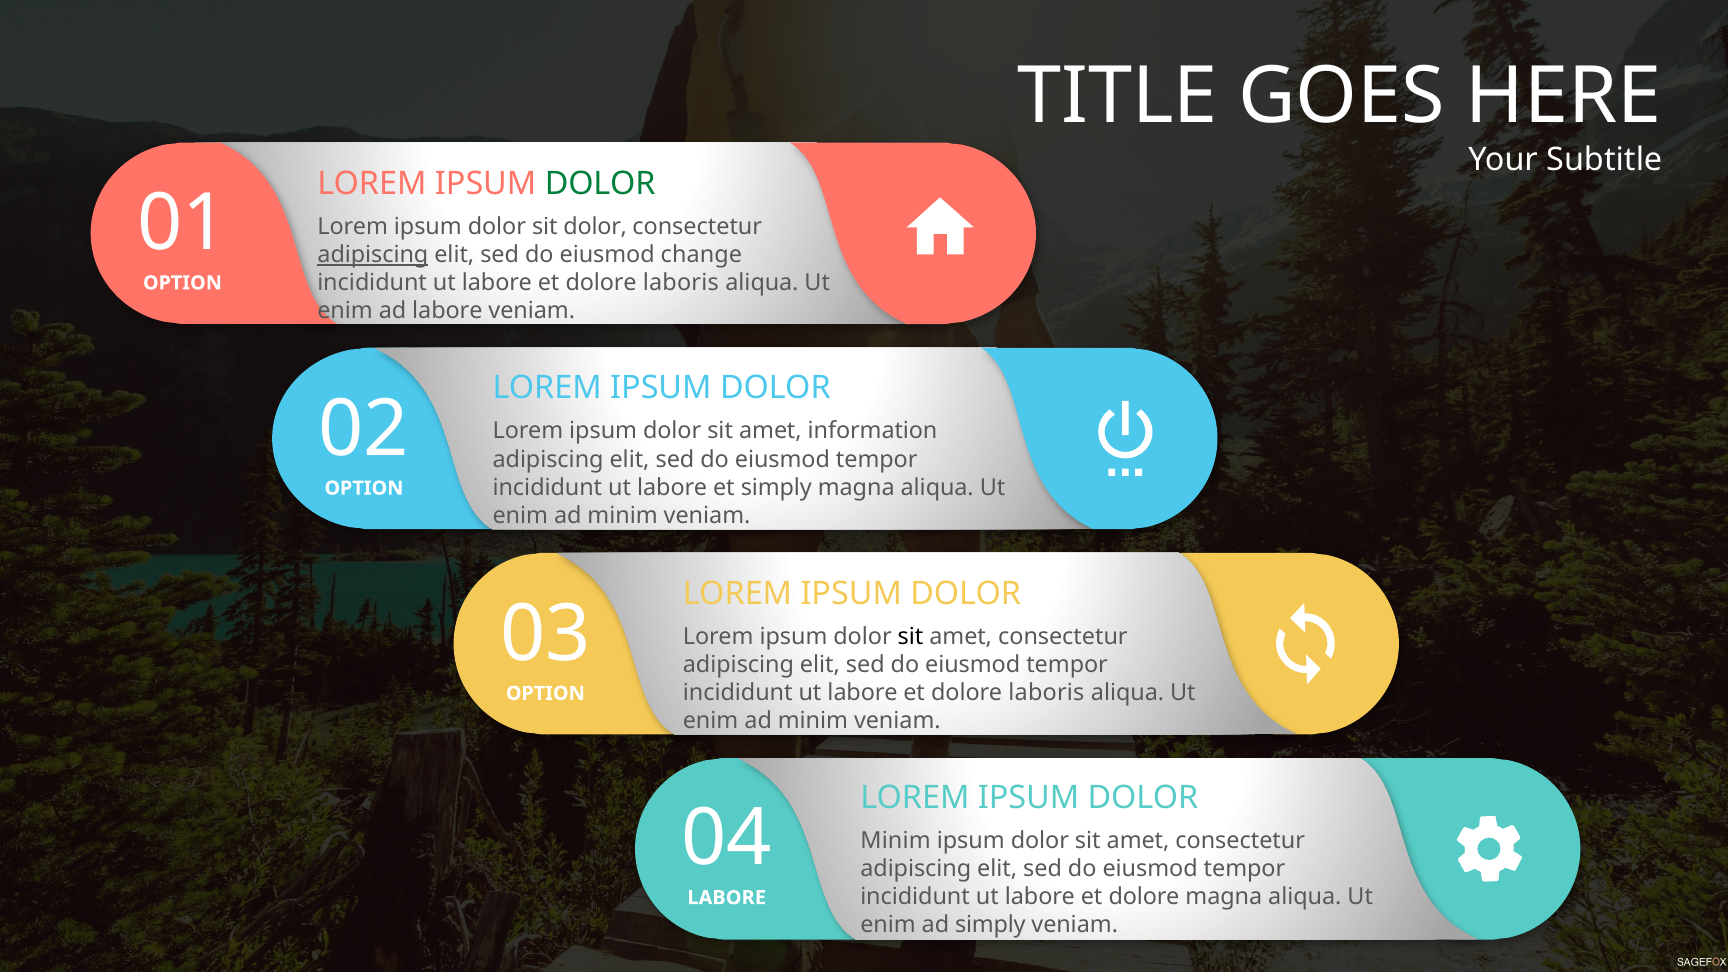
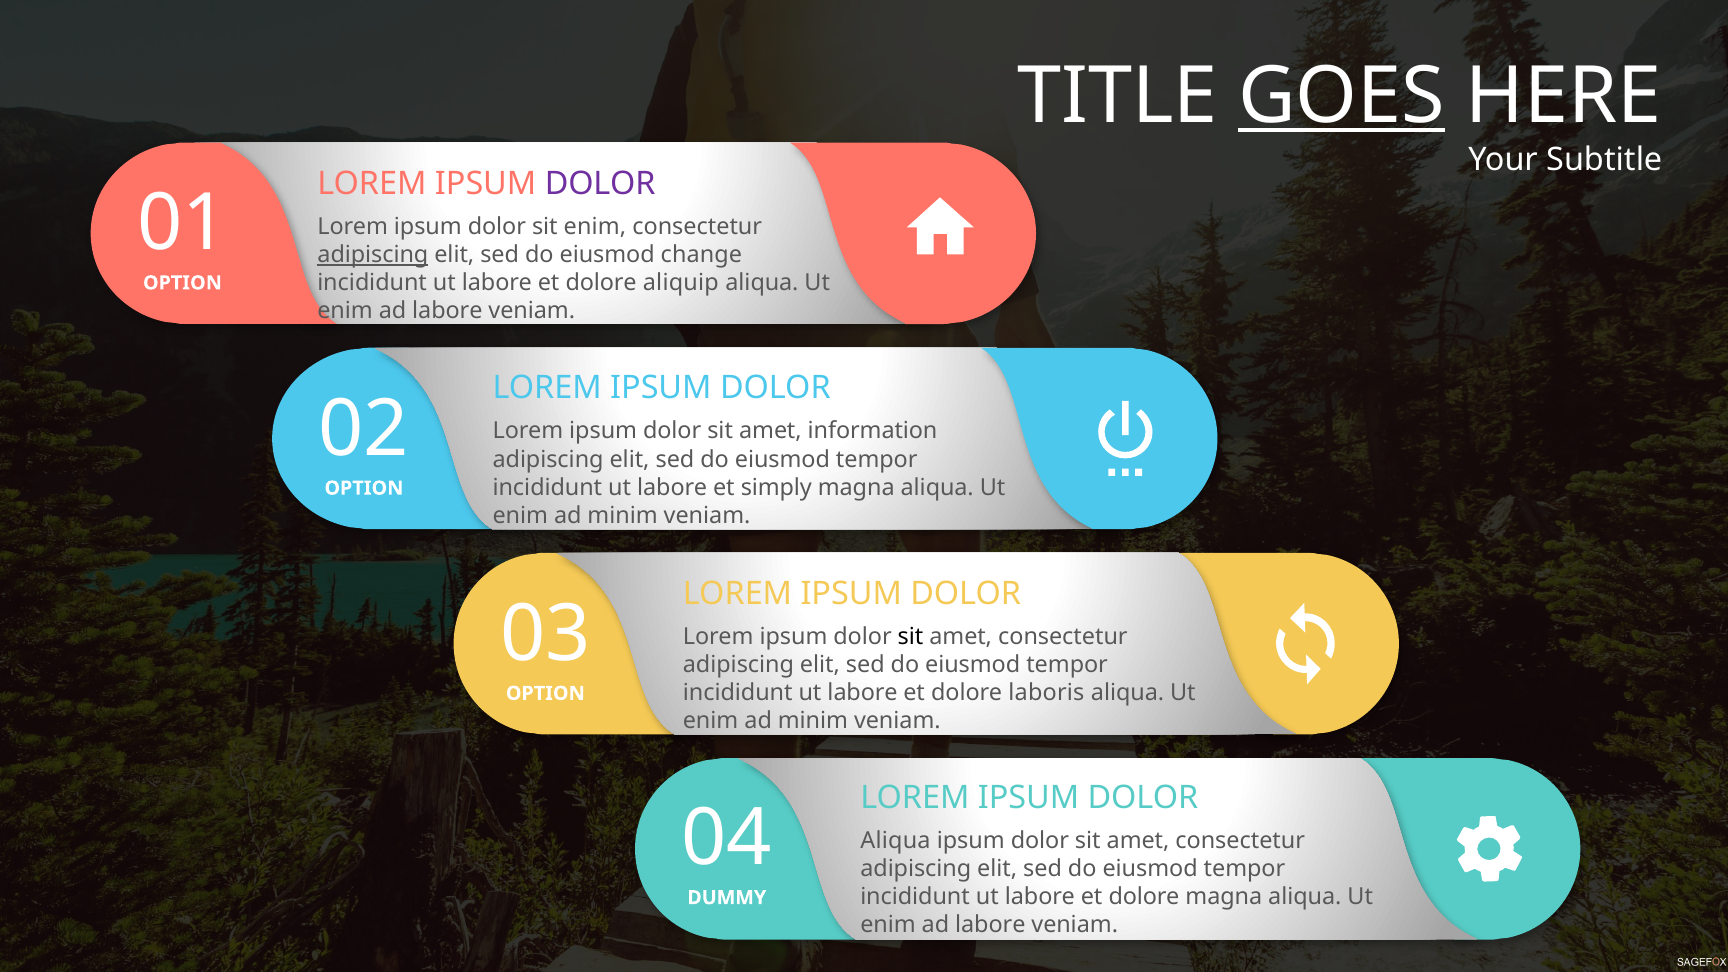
GOES underline: none -> present (1342, 96)
DOLOR colour: green -> purple (600, 184)
sit dolor: dolor -> enim (595, 227)
laboris: laboris -> aliquip (681, 283)
Minim: Minim -> Aliqua (896, 841)
LABORE: LABORE -> DUMMY (727, 898)
simply: simply -> labore (990, 925)
